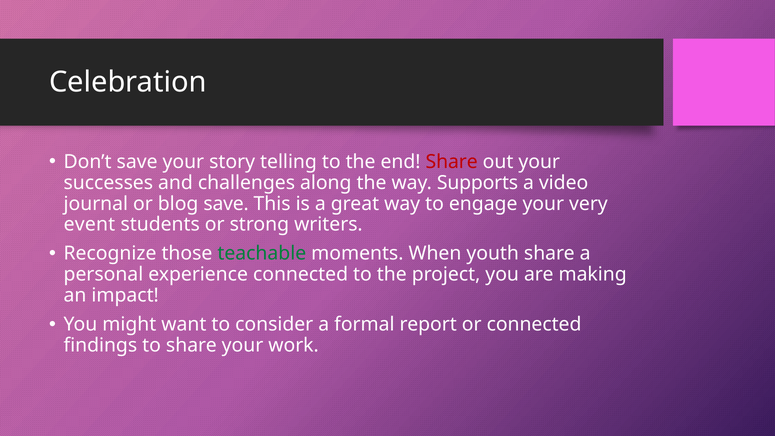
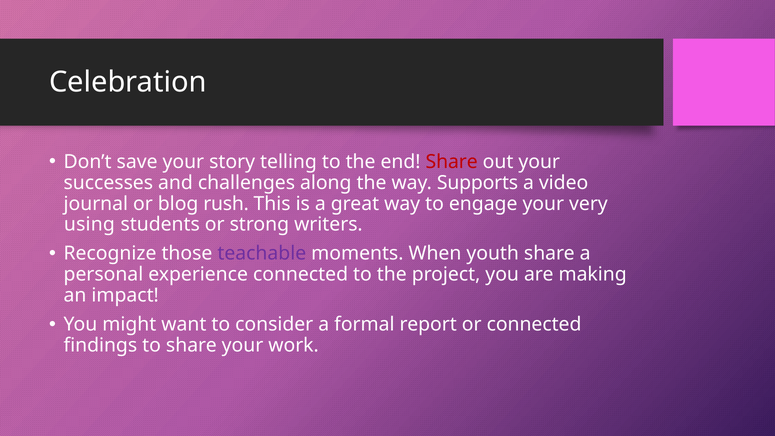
blog save: save -> rush (226, 204)
event: event -> using (89, 225)
teachable colour: green -> purple (262, 254)
